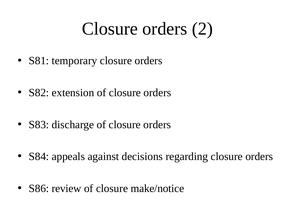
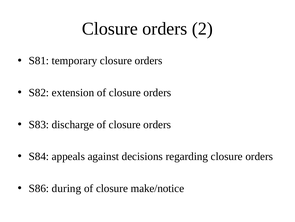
review: review -> during (66, 188)
